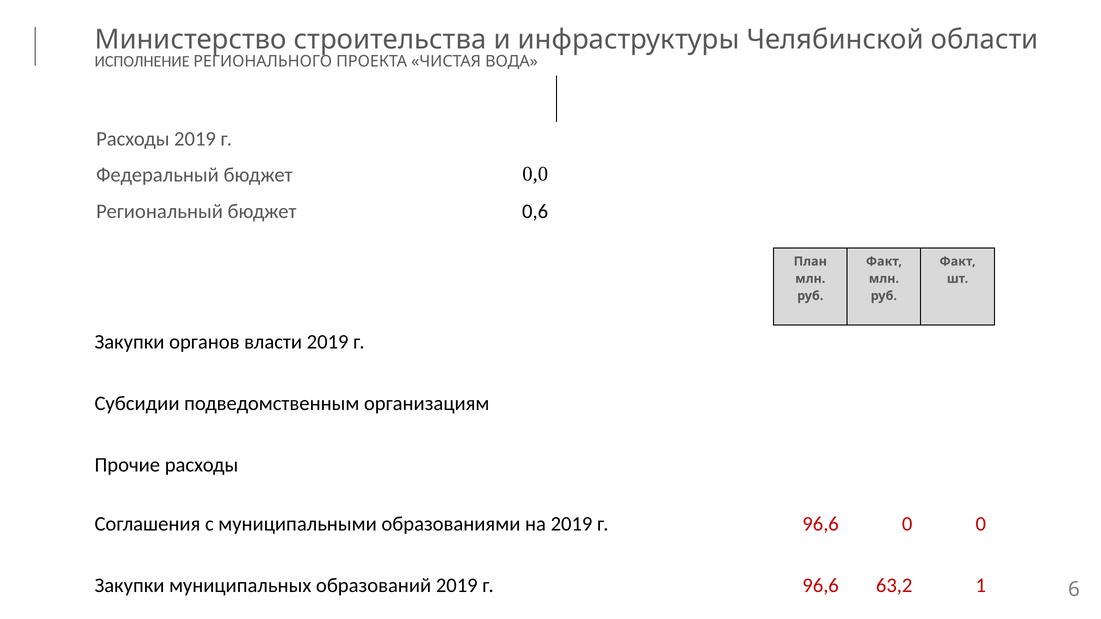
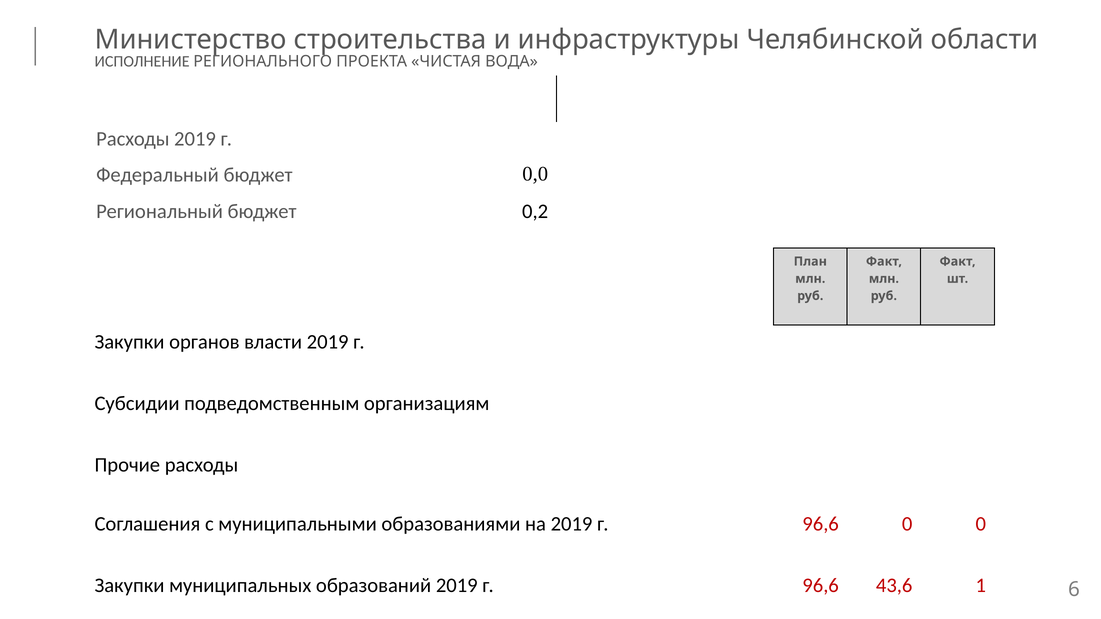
0,6: 0,6 -> 0,2 (535, 212)
63,2: 63,2 -> 43,6 (894, 586)
